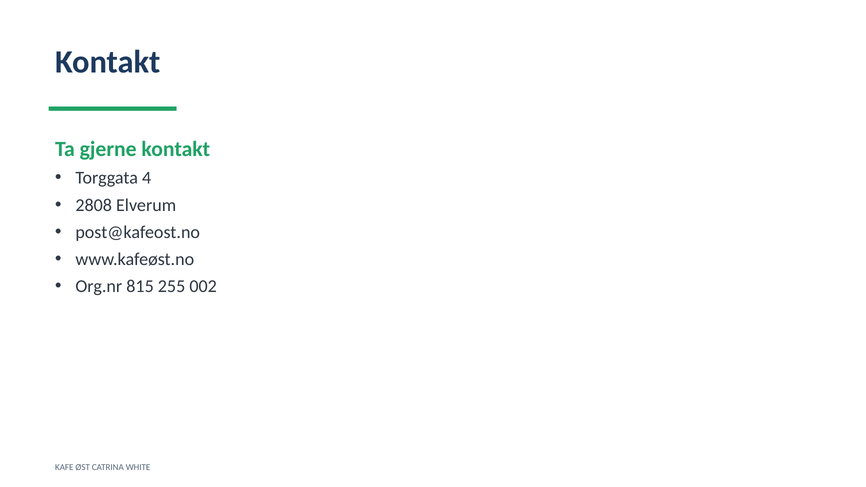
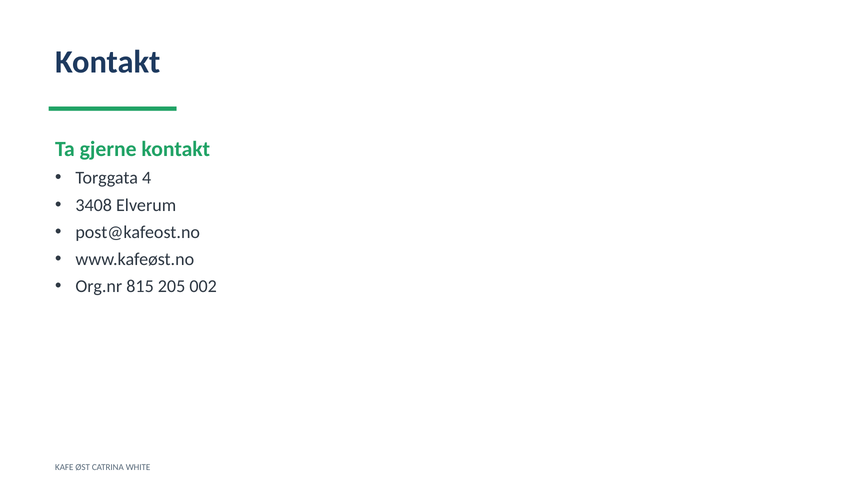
2808: 2808 -> 3408 (94, 205)
255: 255 -> 205 (172, 286)
